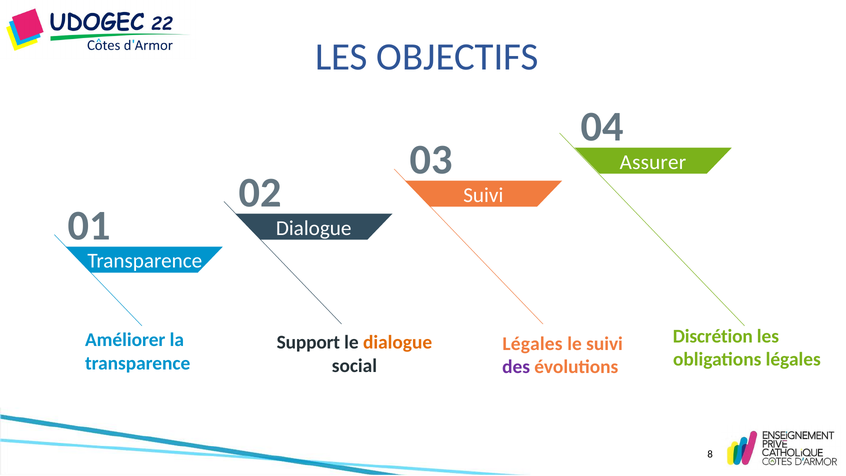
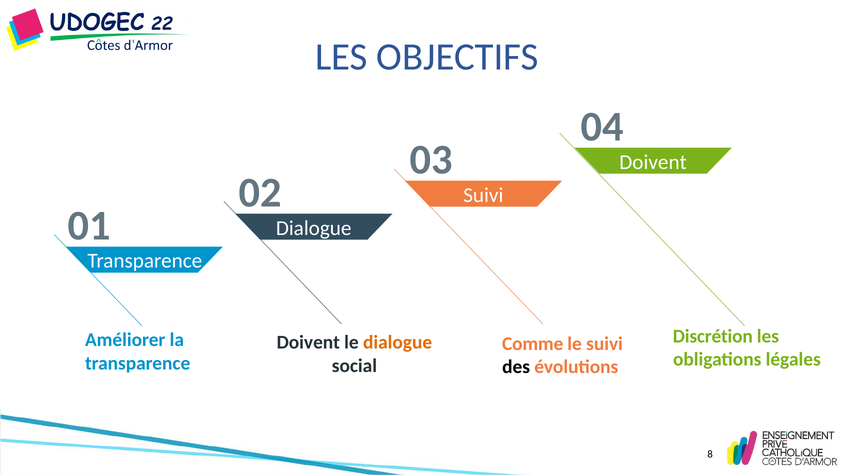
Assurer: Assurer -> Doivent (653, 162)
Support: Support -> Doivent (308, 342)
Légales: Légales -> Comme (533, 344)
des colour: purple -> black (516, 367)
